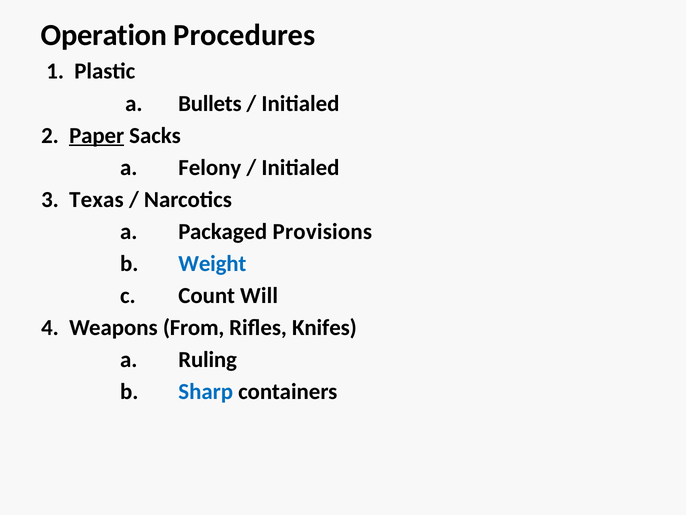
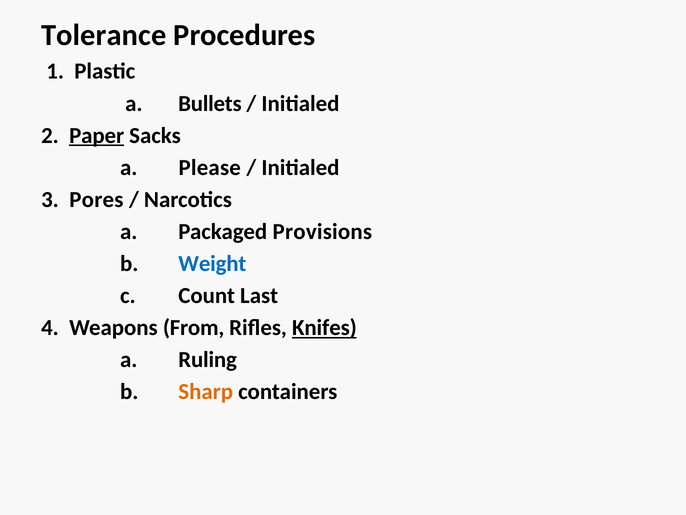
Operation: Operation -> Tolerance (104, 35)
Felony: Felony -> Please (210, 167)
Texas: Texas -> Pores (96, 199)
Will: Will -> Last (259, 295)
Knifes underline: none -> present (324, 327)
Sharp colour: blue -> orange (206, 391)
